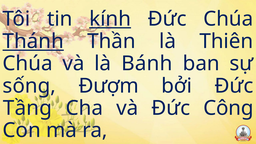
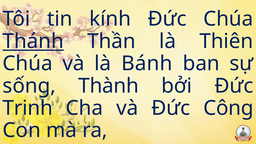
kính underline: present -> none (110, 19)
Đượm: Đượm -> Thành (109, 86)
Tầng: Tầng -> Trinh (28, 108)
